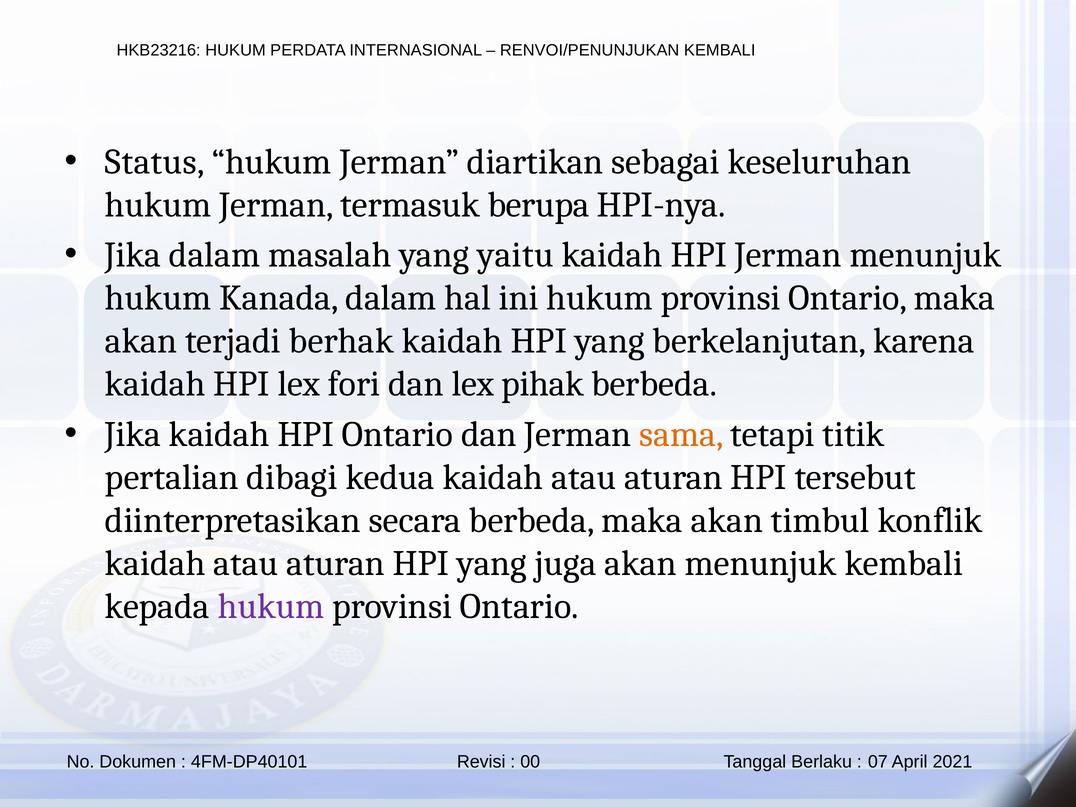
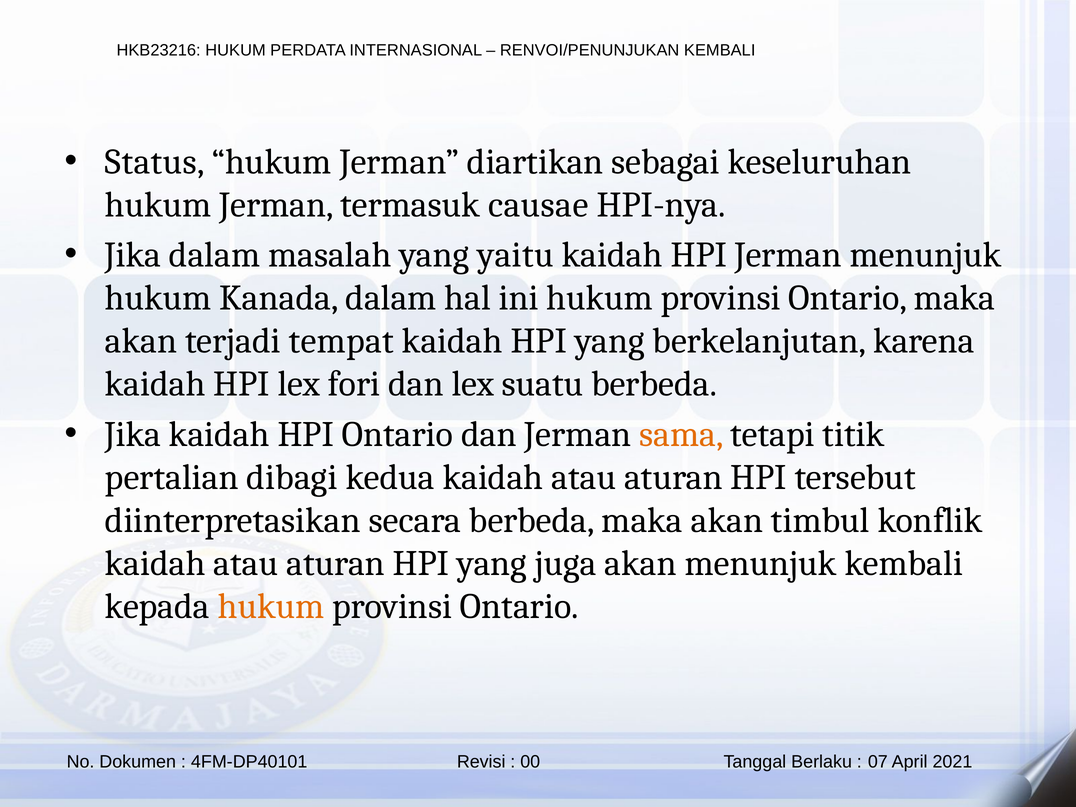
berupa: berupa -> causae (538, 205)
berhak: berhak -> tempat (341, 341)
pihak: pihak -> suatu (543, 384)
hukum colour: purple -> orange (271, 606)
